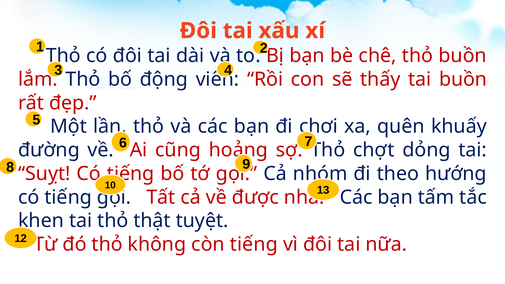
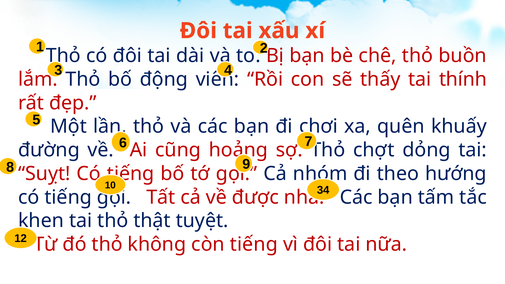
tai buồn: buồn -> thính (463, 79)
13: 13 -> 34 (323, 190)
